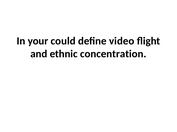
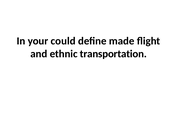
video: video -> made (122, 41)
concentration: concentration -> transportation (113, 54)
